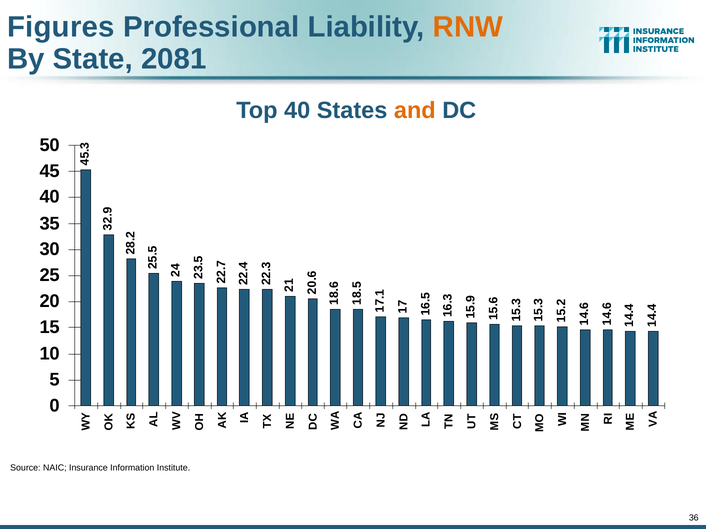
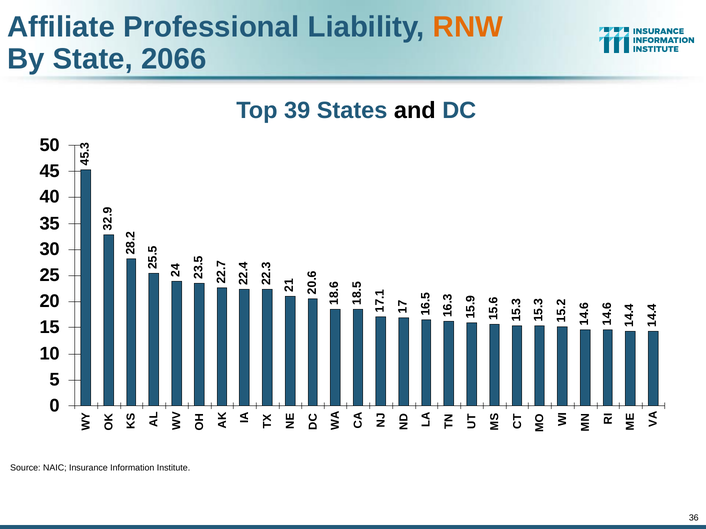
Figures: Figures -> Affiliate (61, 27)
2081: 2081 -> 2066 (174, 59)
Top 40: 40 -> 39 (297, 110)
and colour: orange -> black (415, 110)
